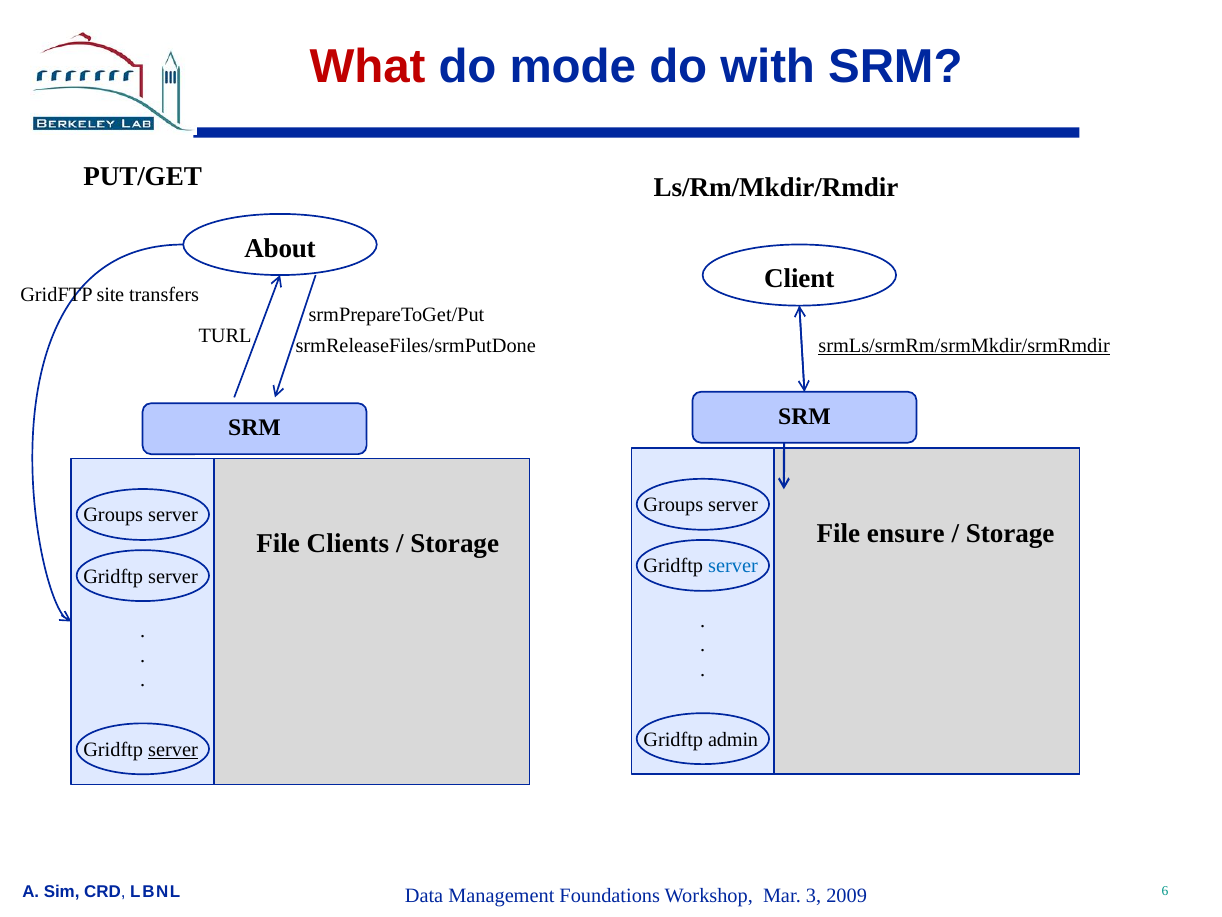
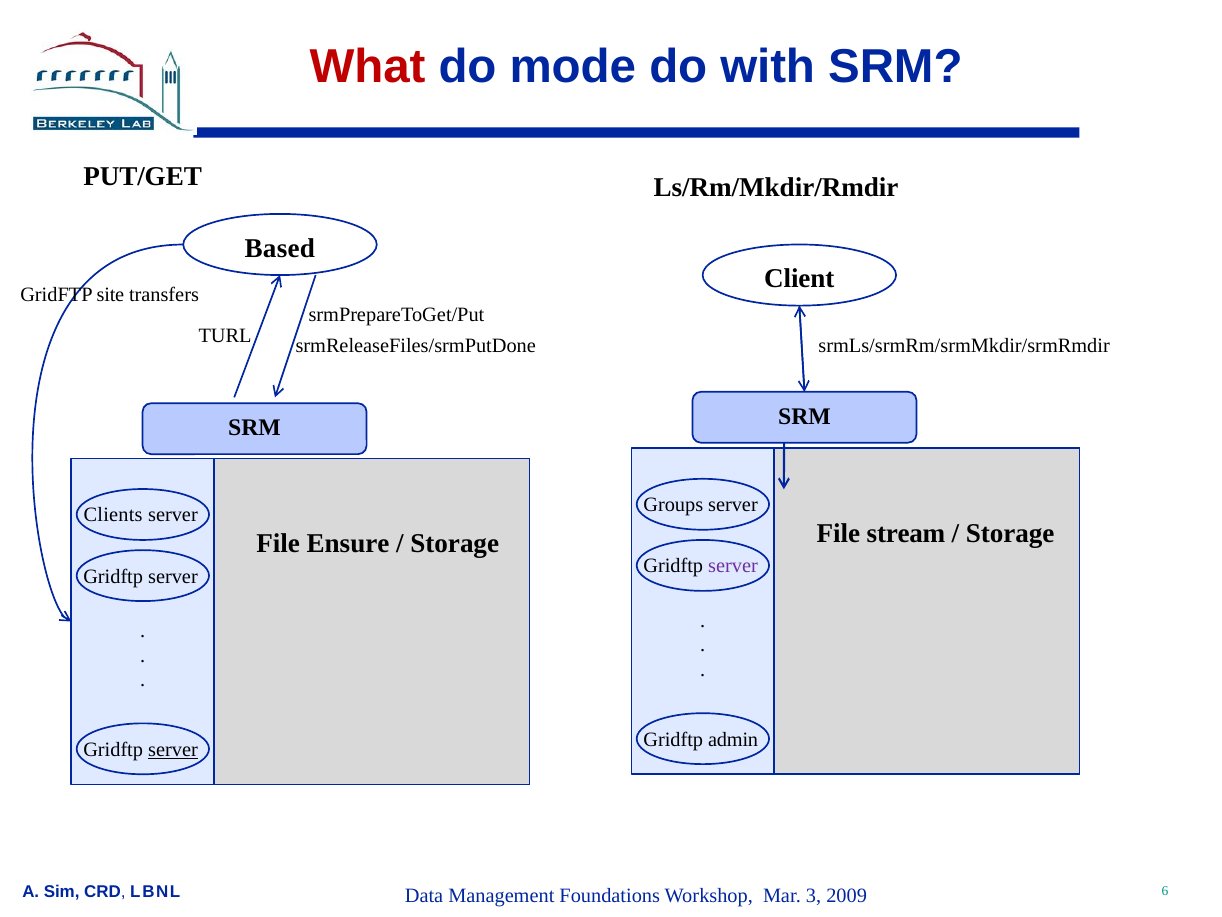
About: About -> Based (280, 248)
srmLs/srmRm/srmMkdir/srmRmdir underline: present -> none (964, 345)
Groups: Groups -> Clients (113, 515)
ensure: ensure -> stream (906, 533)
Clients: Clients -> Ensure (348, 544)
server colour: blue -> purple (733, 566)
